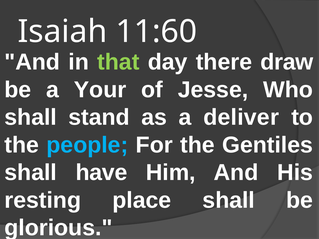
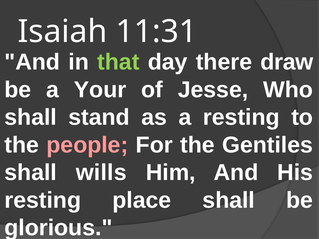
11:60: 11:60 -> 11:31 (156, 32)
a deliver: deliver -> resting (241, 117)
people colour: light blue -> pink (87, 145)
have: have -> wills (101, 173)
